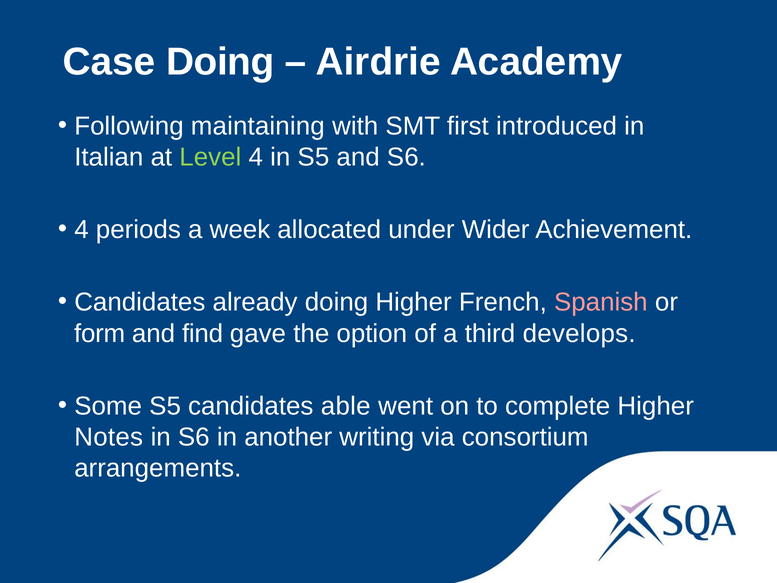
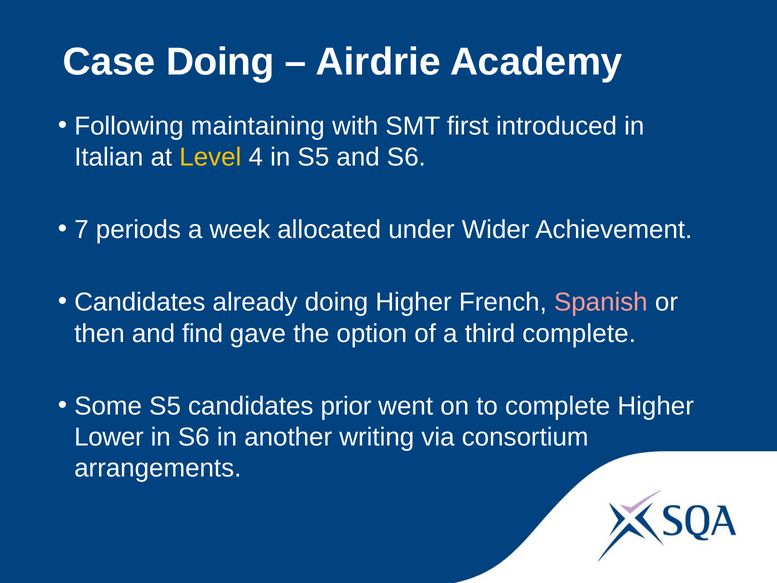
Level colour: light green -> yellow (210, 157)
4: 4 -> 7 (82, 230)
form: form -> then (100, 333)
third develops: develops -> complete (579, 333)
able: able -> prior (346, 406)
Notes: Notes -> Lower (109, 437)
